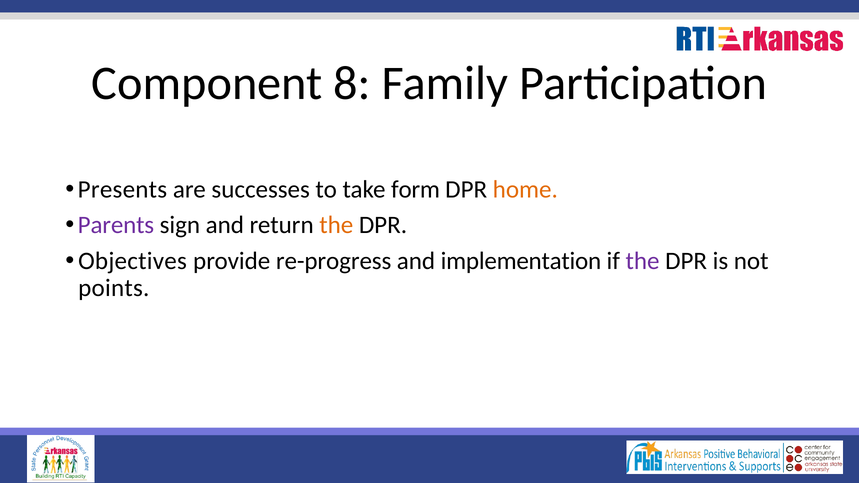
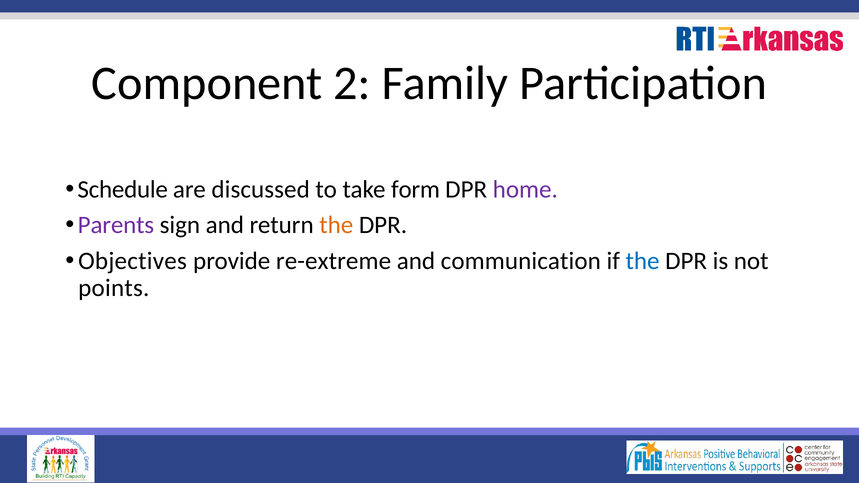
8: 8 -> 2 (352, 83)
Presents: Presents -> Schedule (123, 189)
successes: successes -> discussed (261, 189)
home colour: orange -> purple (525, 189)
re-progress: re-progress -> re-extreme (334, 261)
implementation: implementation -> communication (521, 261)
the colour: purple -> blue (643, 261)
